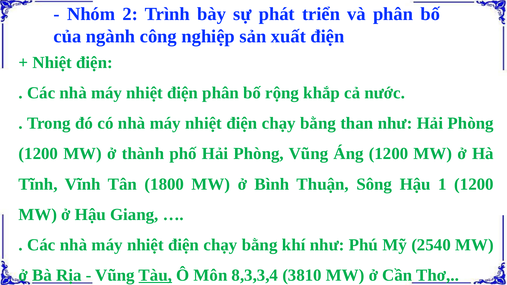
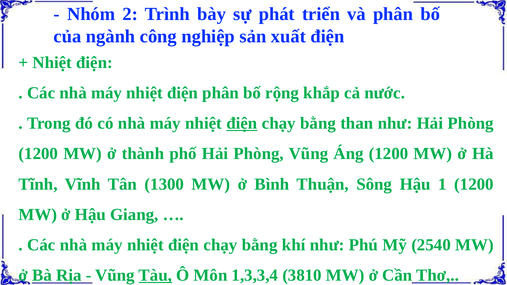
điện underline: none -> present (242, 123)
1800: 1800 -> 1300 (164, 184)
8,3,3,4: 8,3,3,4 -> 1,3,3,4 (255, 276)
